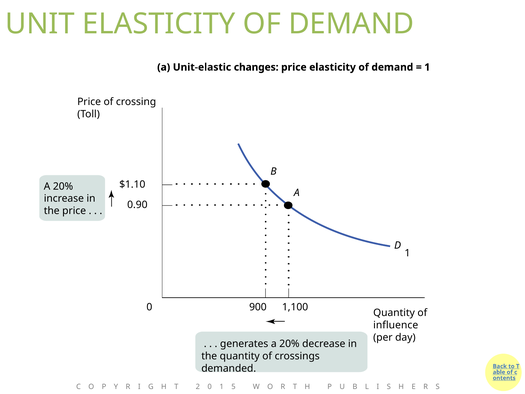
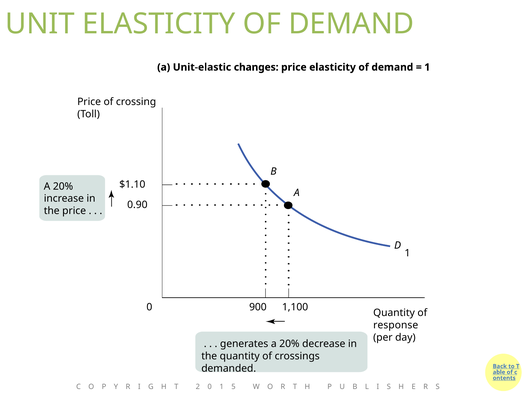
influence: influence -> response (396, 325)
